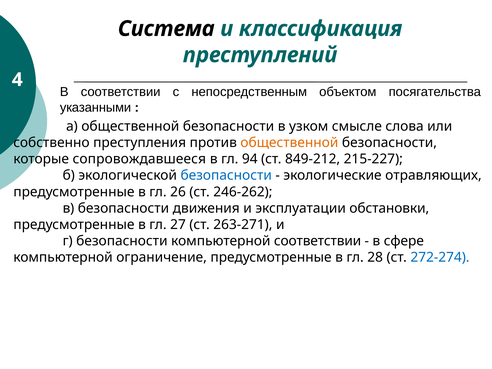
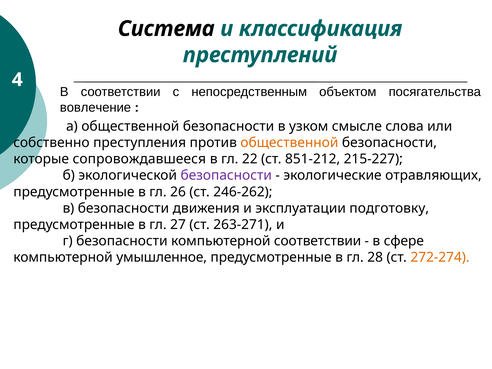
указанными: указанными -> вовлечение (95, 107)
94: 94 -> 22 (250, 159)
849-212: 849-212 -> 851-212 (313, 159)
безопасности colour: blue -> purple (226, 175)
обстановки: обстановки -> подготовку (389, 208)
ограничение: ограничение -> умышленное (162, 257)
272-274 colour: blue -> orange (440, 257)
